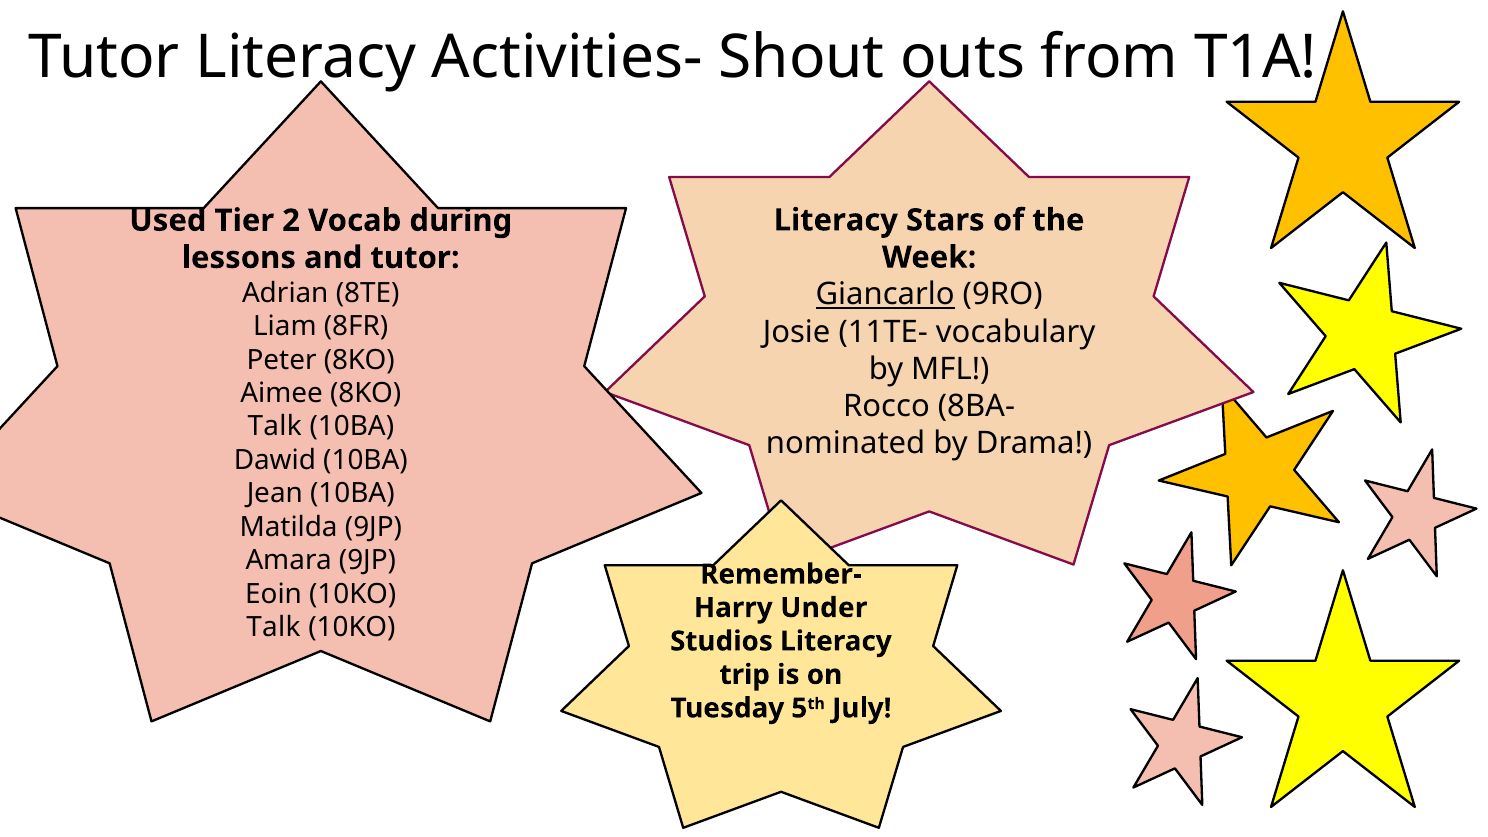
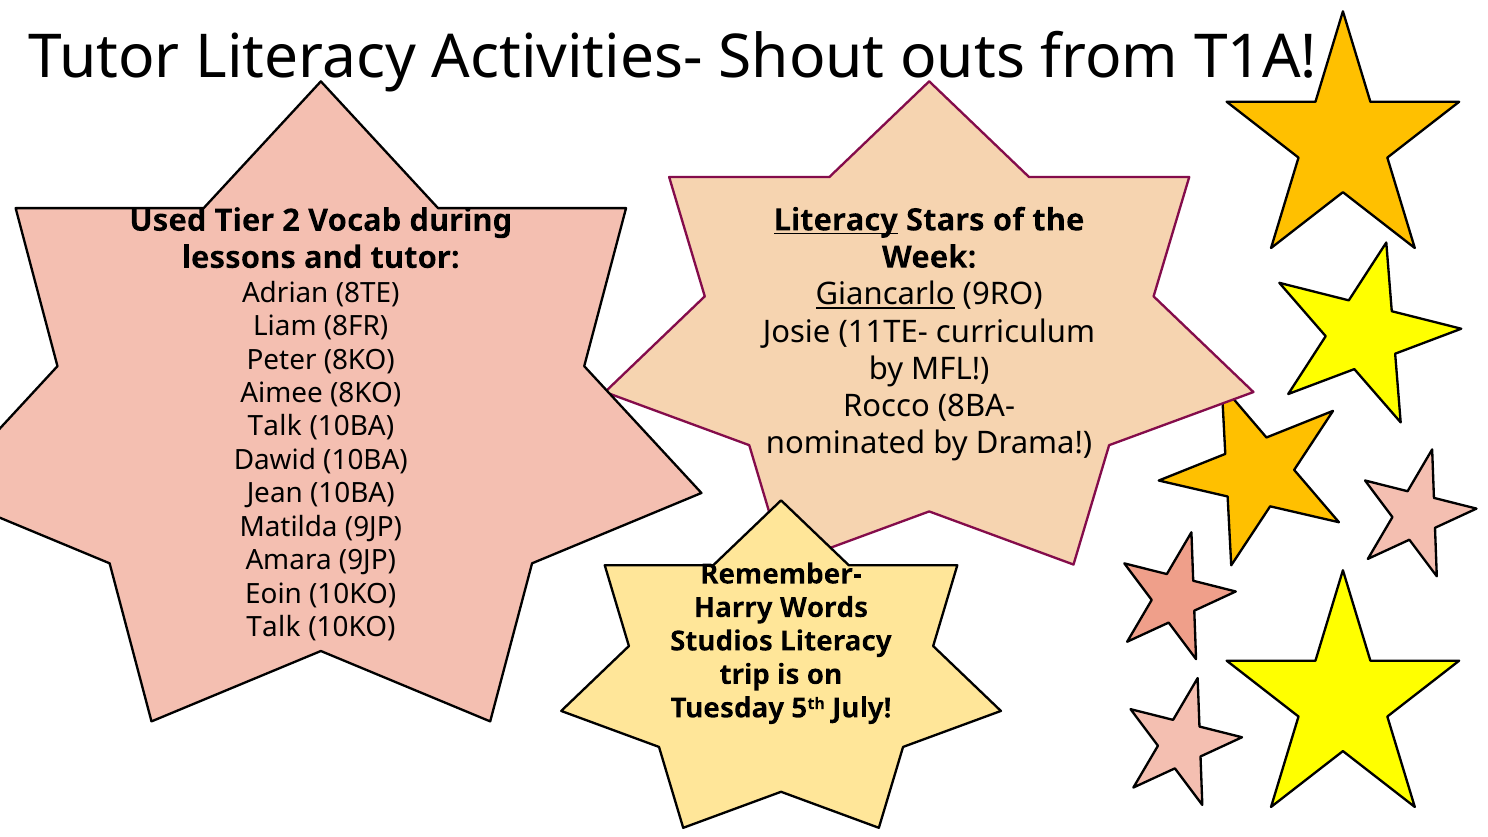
Literacy underline: none -> present (836, 220)
vocabulary: vocabulary -> curriculum (1016, 332)
Under: Under -> Words (824, 608)
